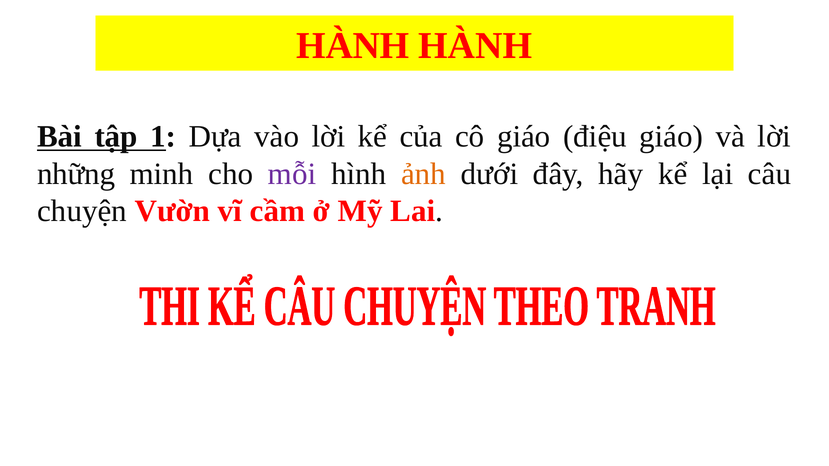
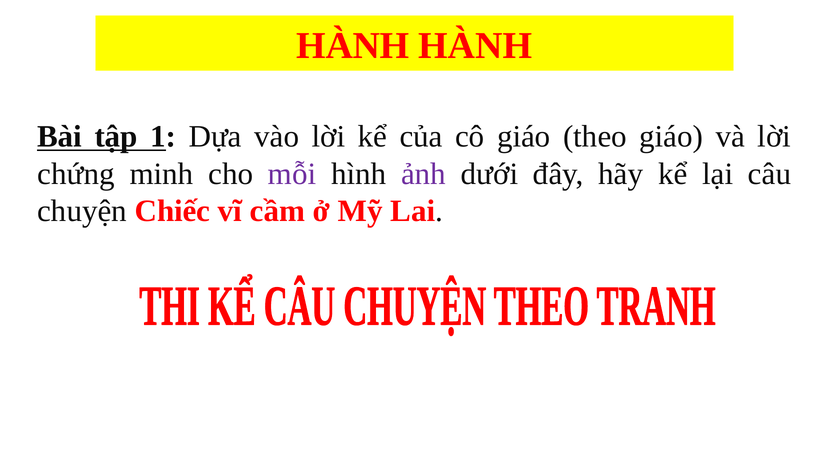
điệu: điệu -> theo (595, 137)
những: những -> chứng (76, 174)
ảnh colour: orange -> purple (424, 174)
Vườn: Vườn -> Chiếc (172, 211)
